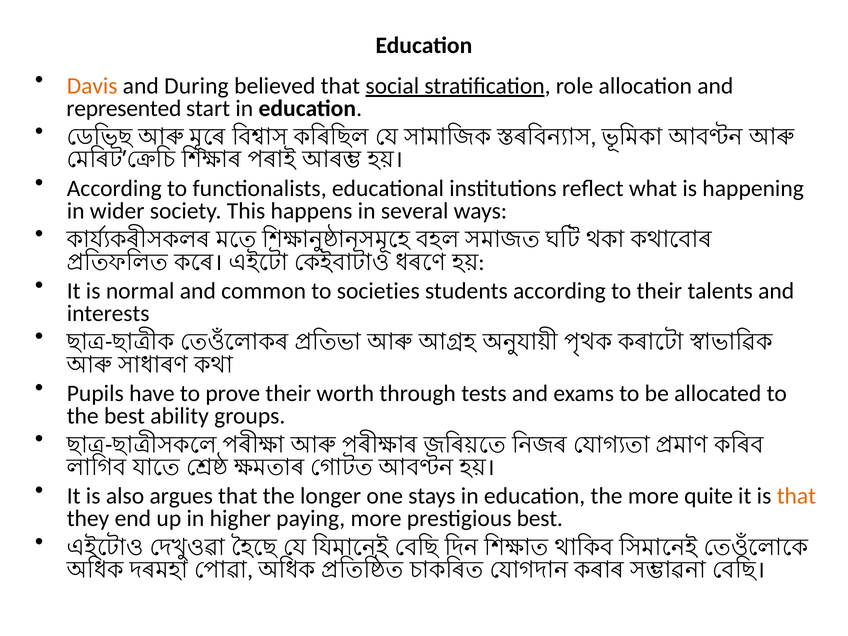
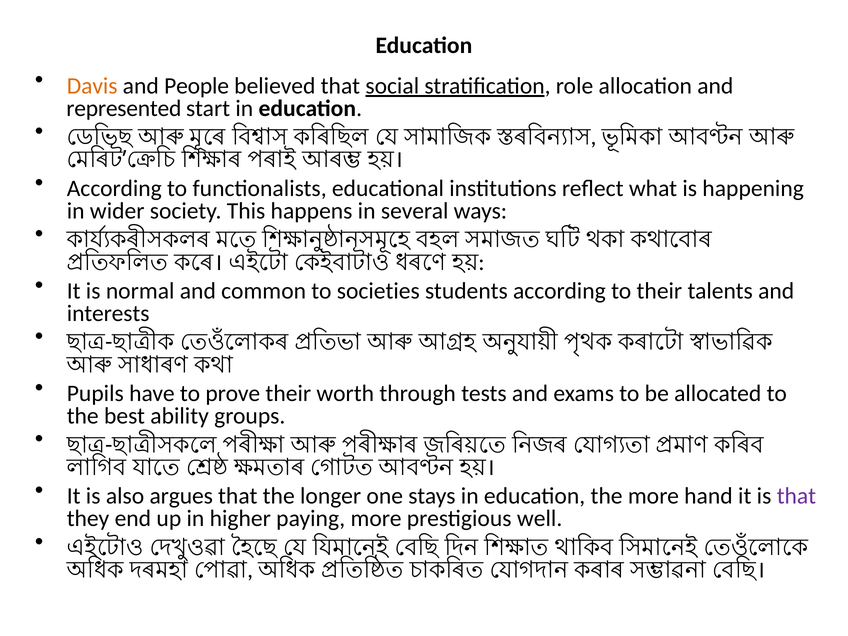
During: During -> People (197, 86)
quite: quite -> hand (708, 496)
that colour: orange -> purple (796, 496)
prestigious best: best -> well (540, 519)
